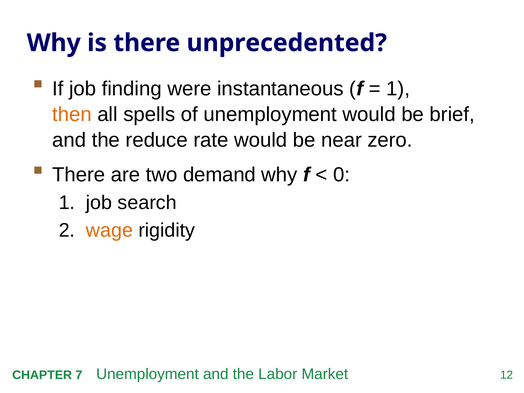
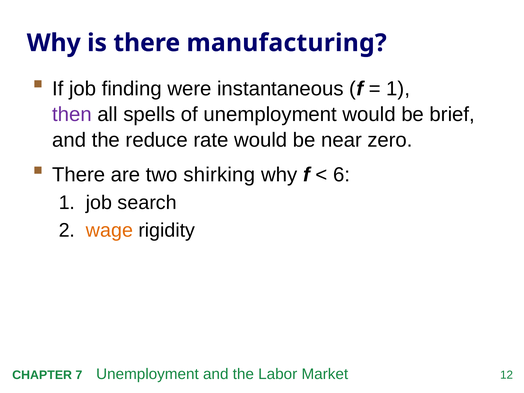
unprecedented: unprecedented -> manufacturing (287, 43)
then colour: orange -> purple (72, 114)
demand: demand -> shirking (219, 175)
0: 0 -> 6 (342, 175)
